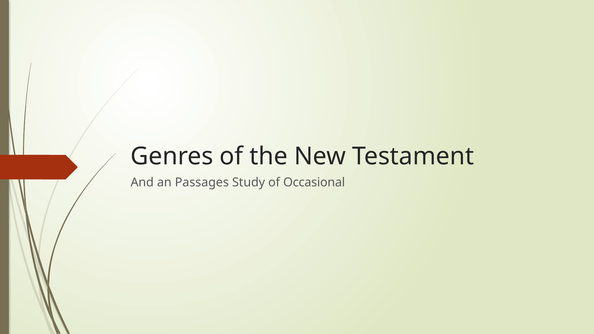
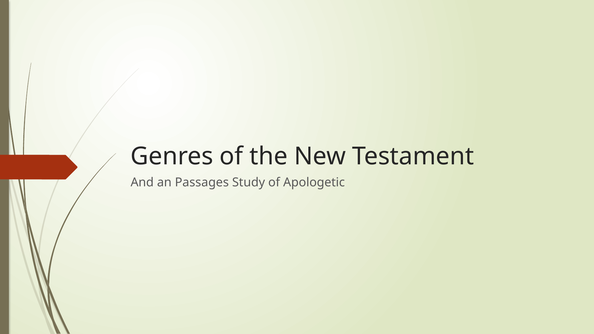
Occasional: Occasional -> Apologetic (314, 183)
